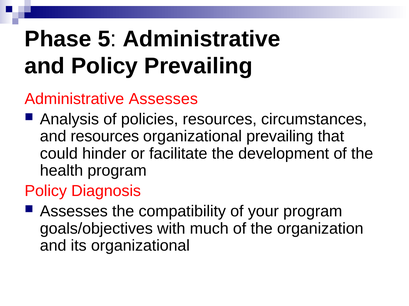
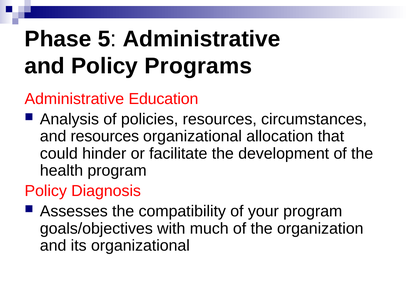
Policy Prevailing: Prevailing -> Programs (198, 66)
Administrative Assesses: Assesses -> Education (163, 99)
organizational prevailing: prevailing -> allocation (280, 137)
